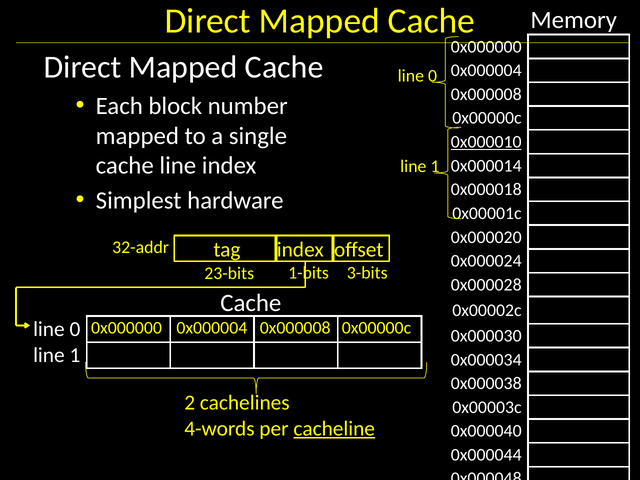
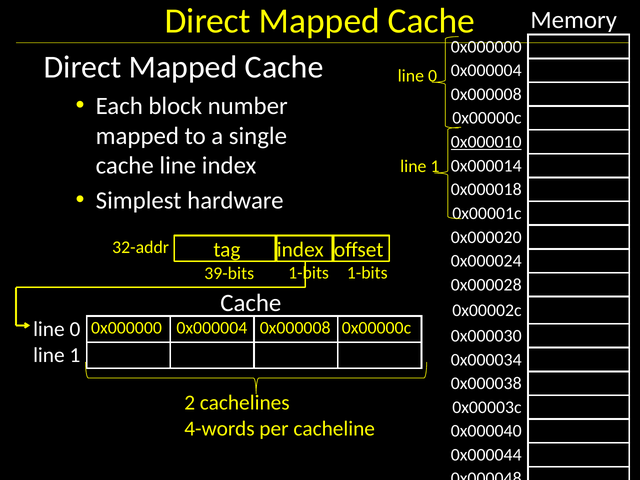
3-bits: 3-bits -> 1-bits (367, 273)
23-bits: 23-bits -> 39-bits (229, 273)
cacheline underline: present -> none (334, 428)
